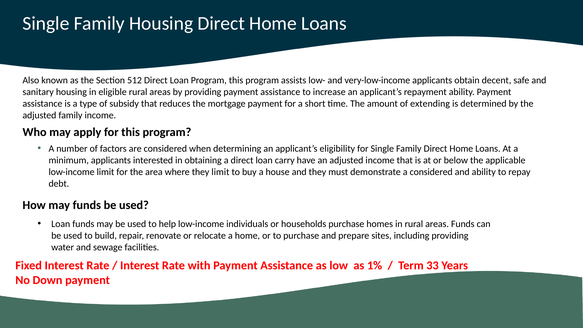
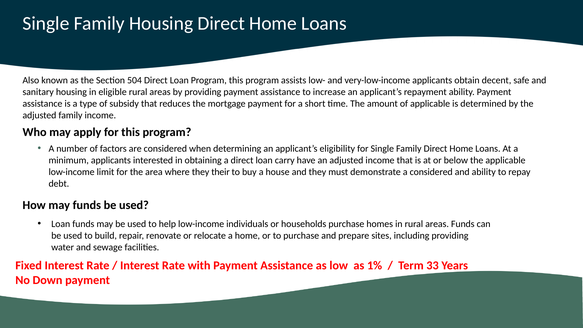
512: 512 -> 504 (135, 80)
of extending: extending -> applicable (430, 104)
they limit: limit -> their (221, 172)
